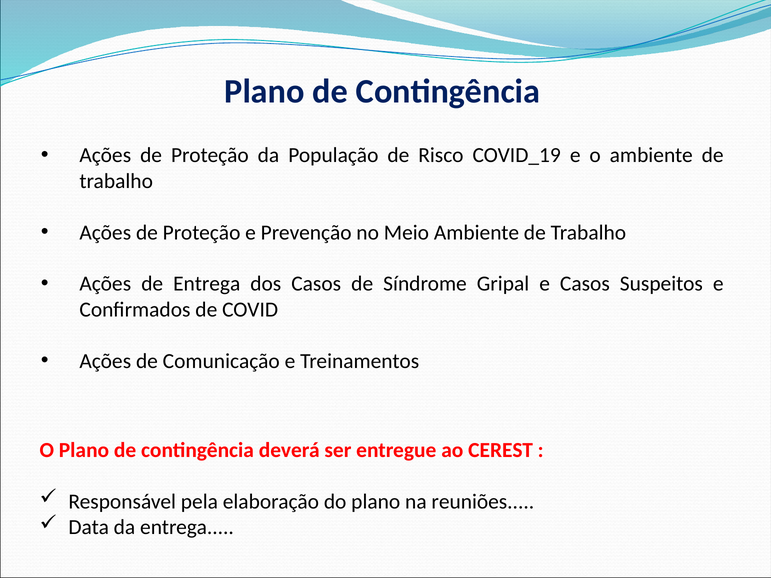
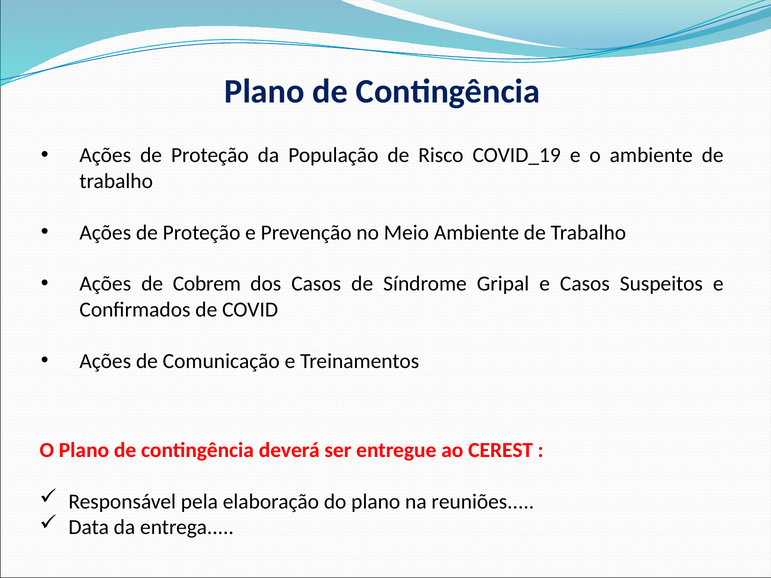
de Entrega: Entrega -> Cobrem (207, 284)
